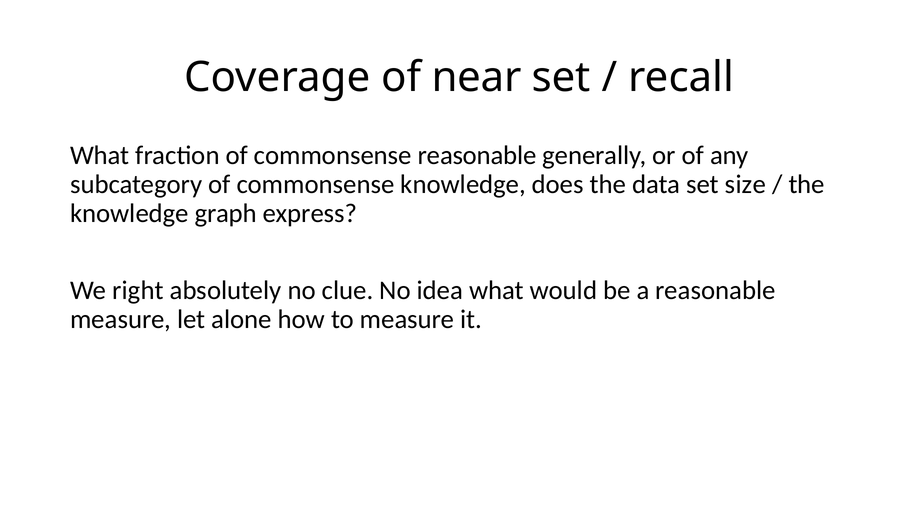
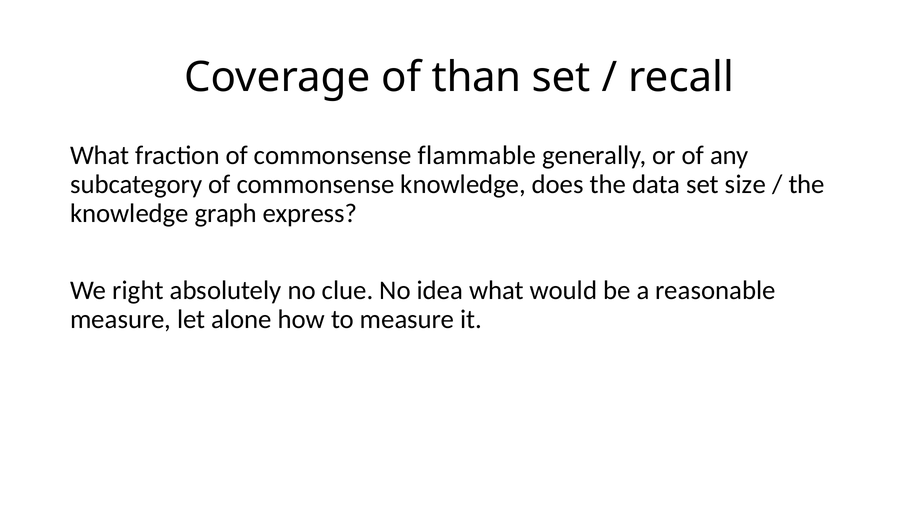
near: near -> than (477, 77)
commonsense reasonable: reasonable -> flammable (477, 155)
